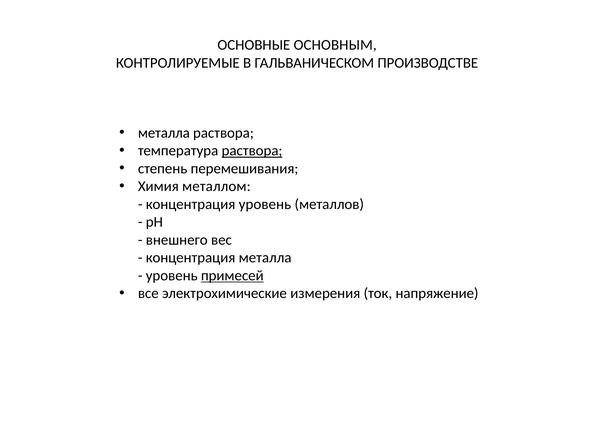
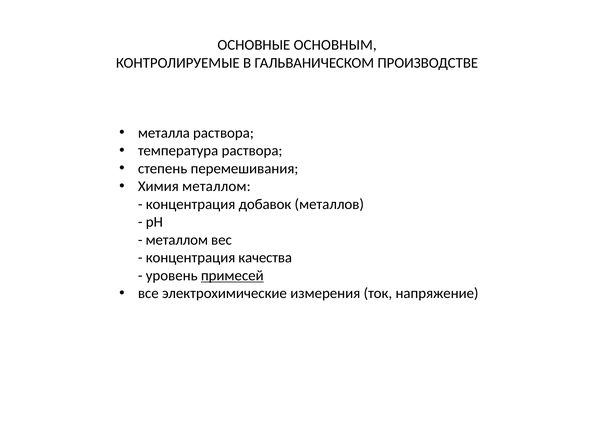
раствора underline: present -> none (252, 151)
концентрация уровень: уровень -> добавок (265, 204)
внешнего: внешнего -> металлом (177, 240)
концентрация металла: металла -> качества (265, 258)
